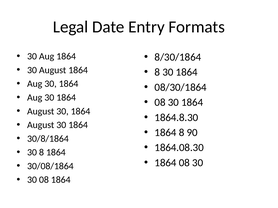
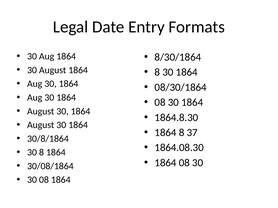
90: 90 -> 37 (192, 133)
